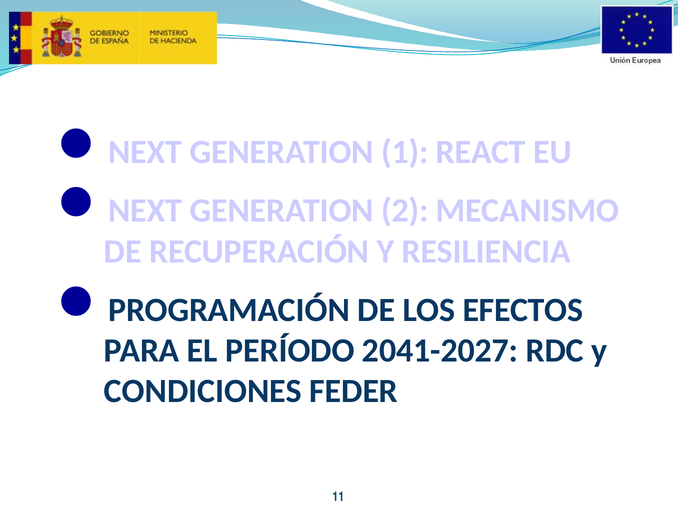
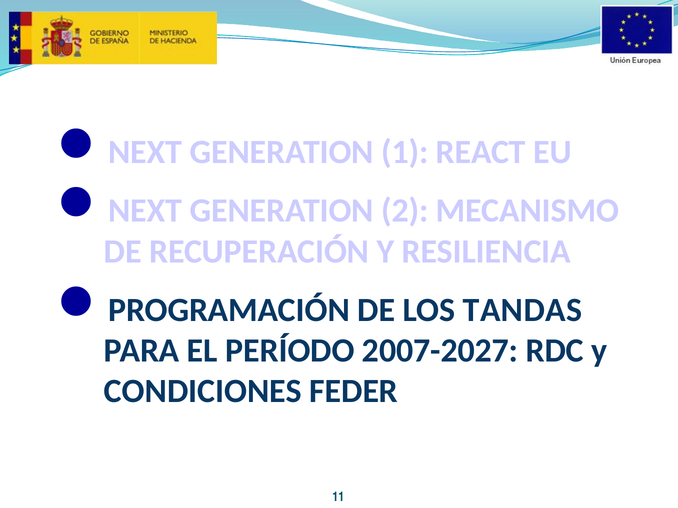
EFECTOS: EFECTOS -> TANDAS (523, 310)
2041-2027: 2041-2027 -> 2007-2027 (440, 351)
